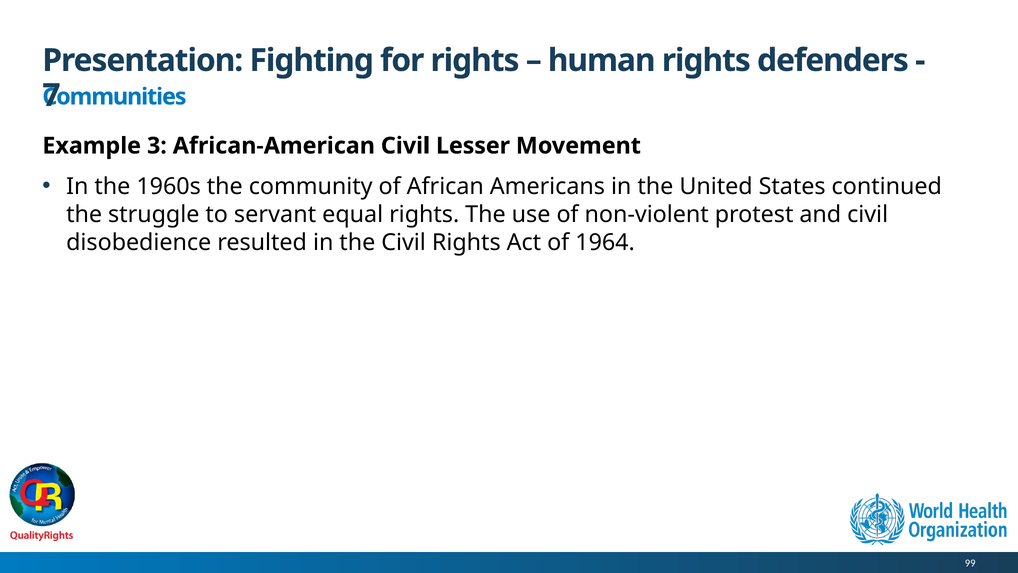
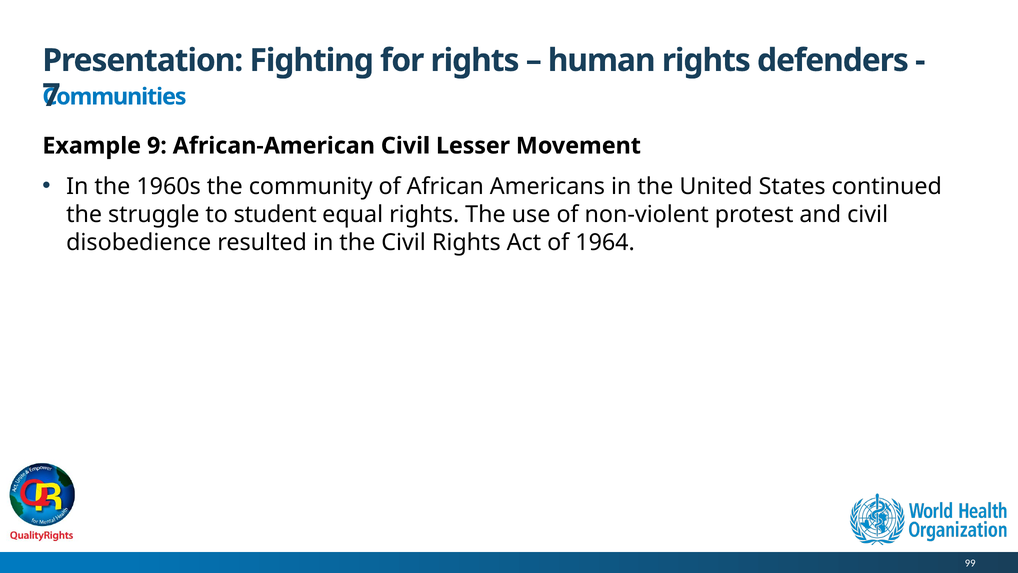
3: 3 -> 9 (157, 146)
servant: servant -> student (275, 214)
